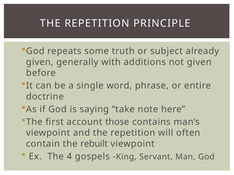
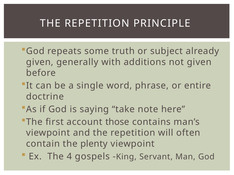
rebuilt: rebuilt -> plenty (94, 144)
